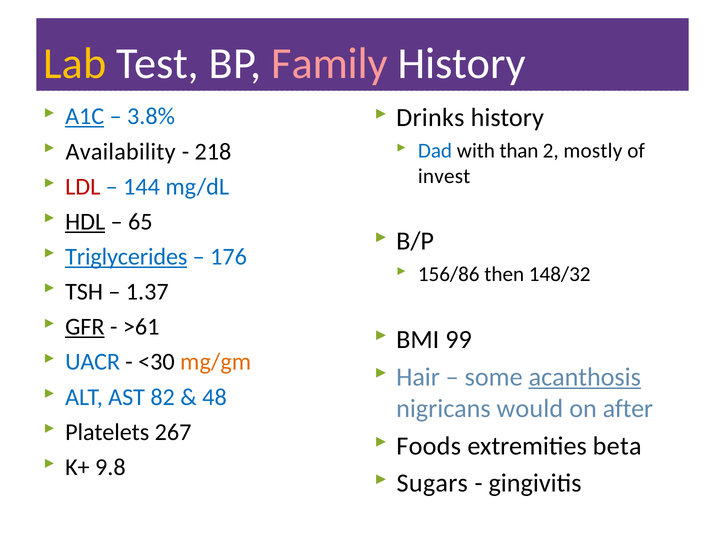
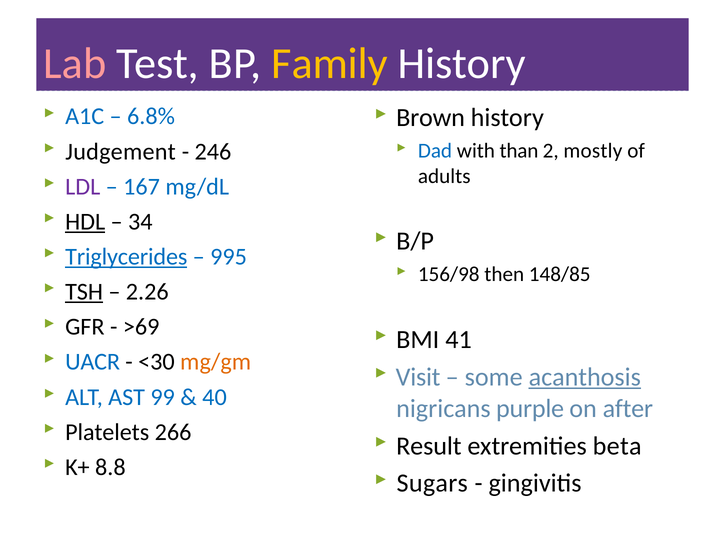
Lab colour: yellow -> pink (75, 64)
Family colour: pink -> yellow (330, 64)
A1C underline: present -> none (85, 116)
3.8%: 3.8% -> 6.8% (151, 116)
Drinks: Drinks -> Brown (431, 118)
Availability: Availability -> Judgement (121, 151)
218: 218 -> 246 (213, 151)
invest: invest -> adults (444, 176)
LDL colour: red -> purple (83, 187)
144: 144 -> 167 (142, 187)
65: 65 -> 34 (140, 222)
176: 176 -> 995 (229, 257)
156/86: 156/86 -> 156/98 (449, 274)
148/32: 148/32 -> 148/85 (560, 274)
TSH underline: none -> present (84, 292)
1.37: 1.37 -> 2.26 (147, 292)
GFR underline: present -> none (85, 327)
>61: >61 -> >69 (141, 327)
99: 99 -> 41 (459, 339)
Hair: Hair -> Visit (418, 377)
82: 82 -> 99 (163, 397)
48: 48 -> 40 (214, 397)
would: would -> purple (530, 408)
267: 267 -> 266 (173, 432)
Foods: Foods -> Result (429, 446)
9.8: 9.8 -> 8.8 (110, 467)
